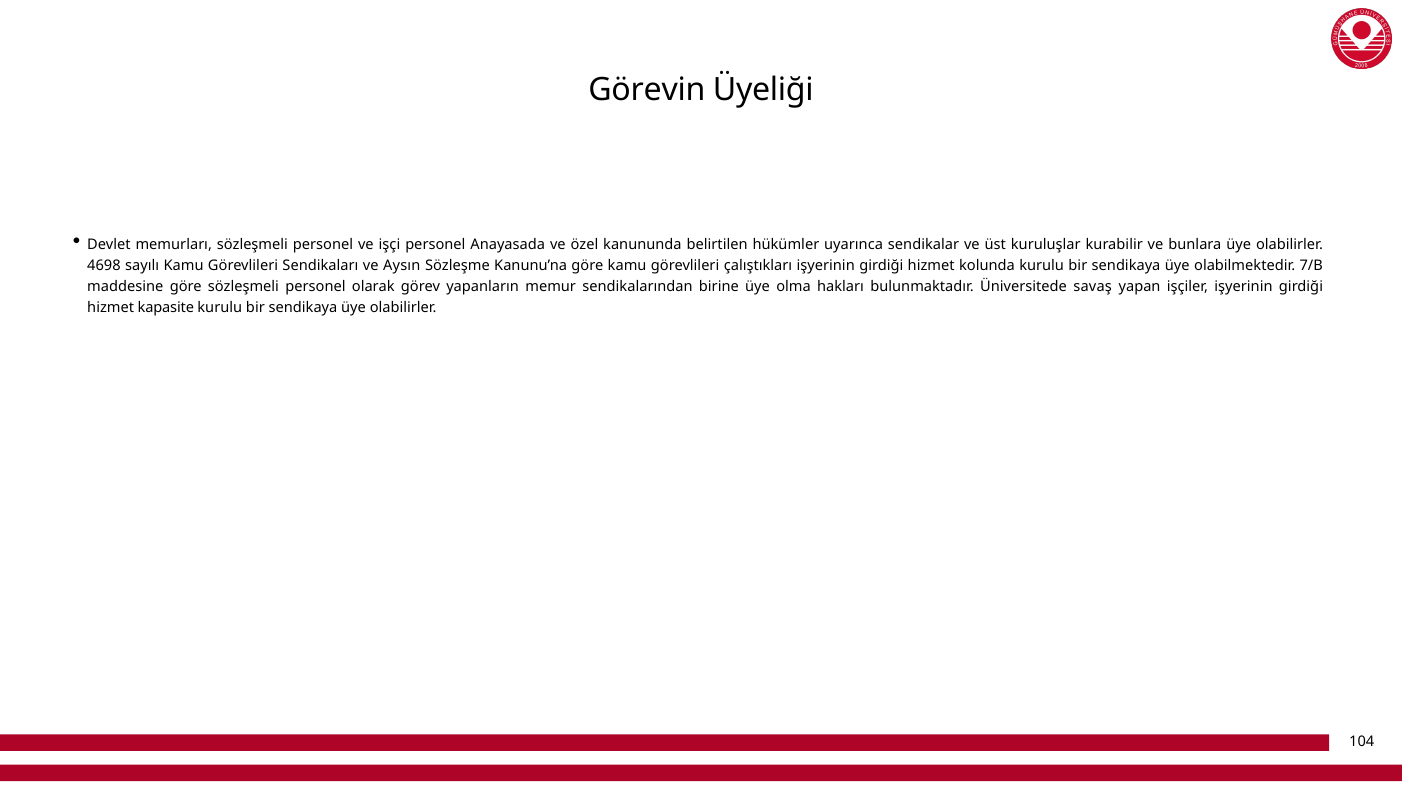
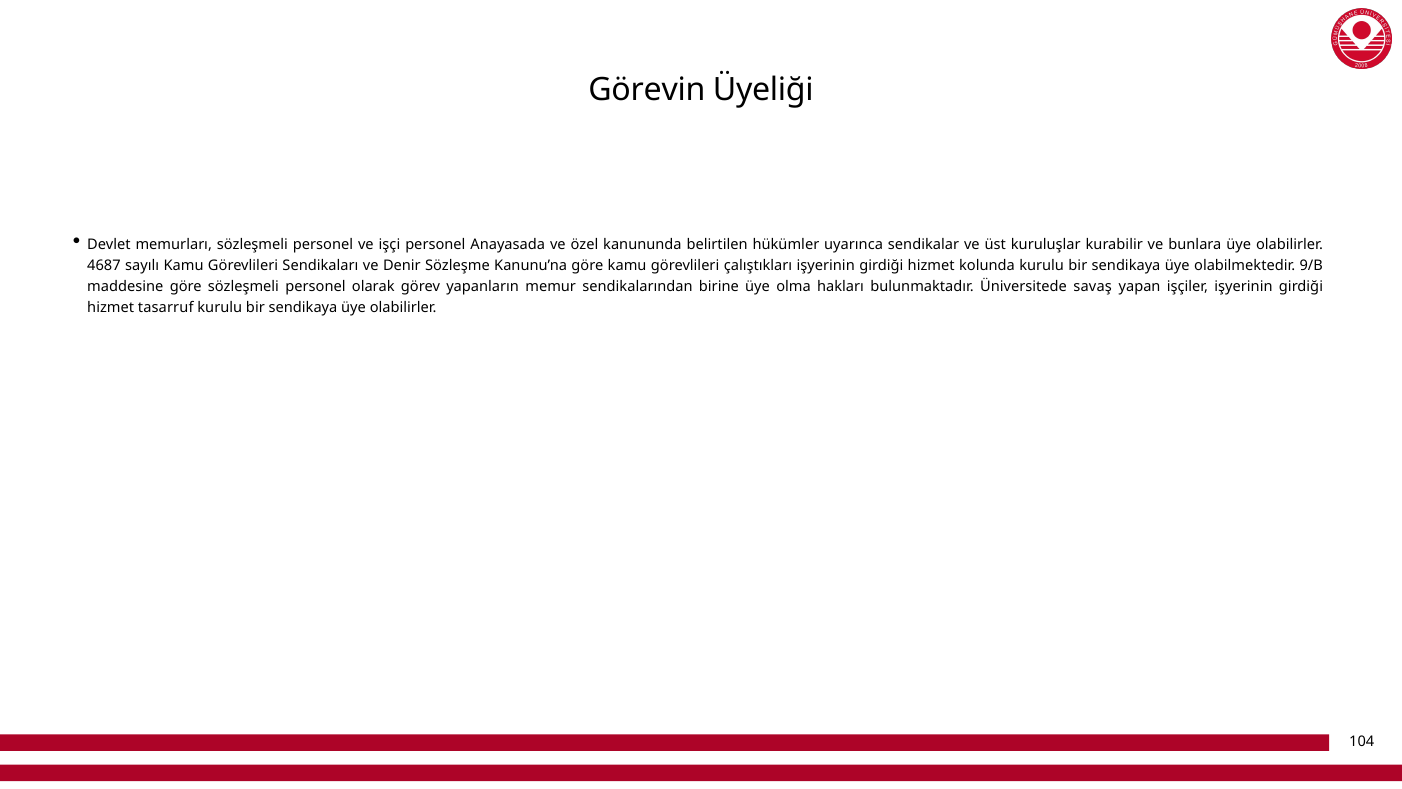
4698: 4698 -> 4687 (104, 266)
Aysın: Aysın -> Denir (402, 266)
7/B: 7/B -> 9/B (1311, 266)
kapasite: kapasite -> tasarruf (166, 308)
